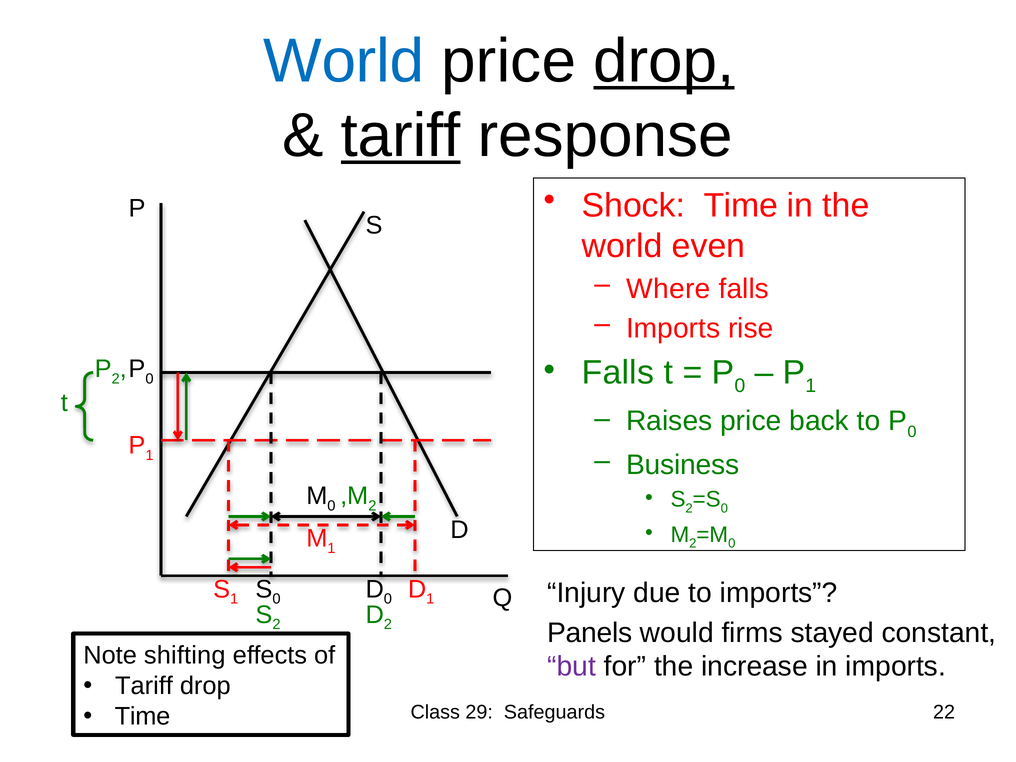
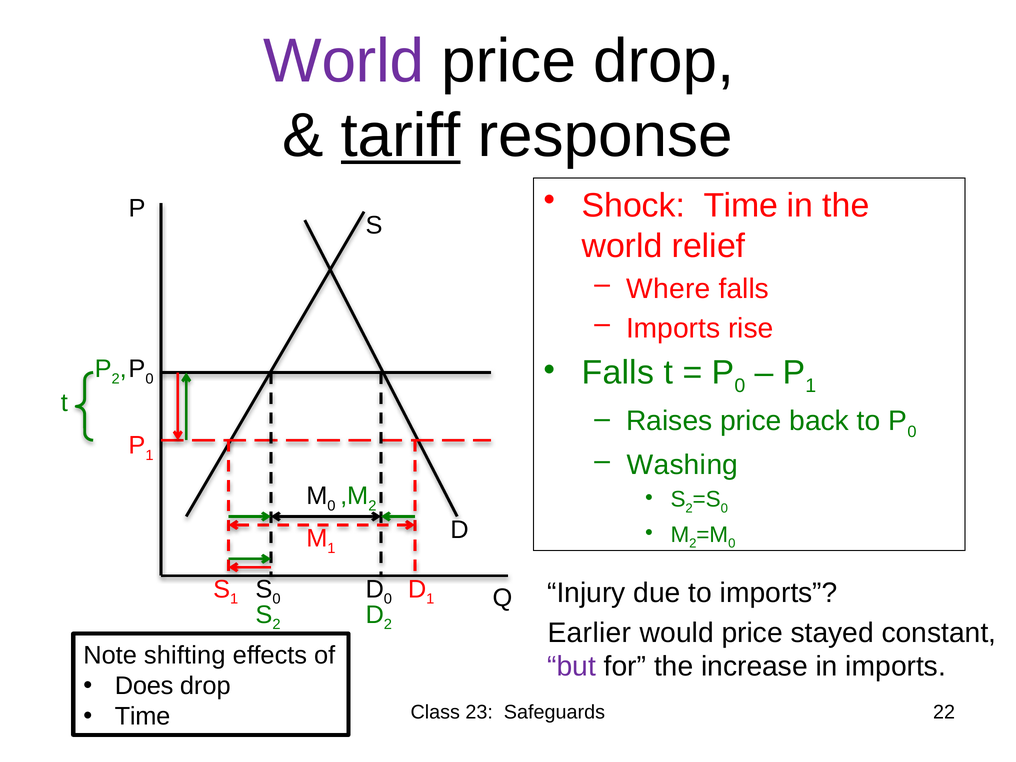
World colour: blue -> purple (344, 61)
drop underline: present -> none (664, 61)
even: even -> relief (709, 246)
Business: Business -> Washing (682, 465)
Panels: Panels -> Earlier (590, 633)
would firms: firms -> price (752, 633)
Tariff: Tariff -> Does (144, 686)
29: 29 -> 23 (479, 712)
